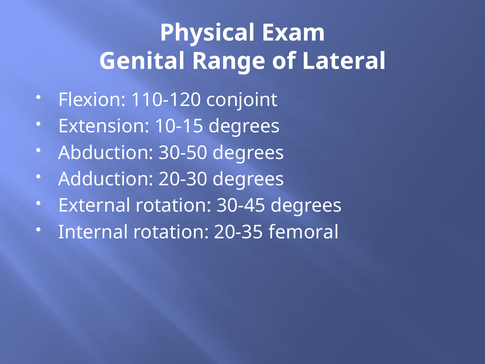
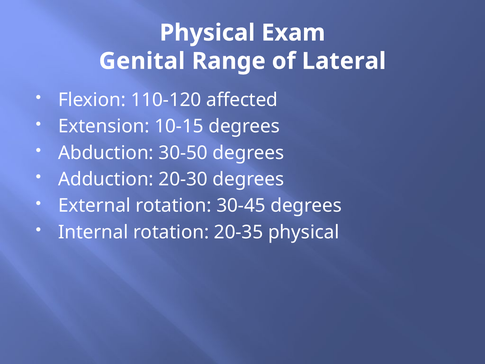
conjoint: conjoint -> affected (242, 100)
20-35 femoral: femoral -> physical (304, 232)
